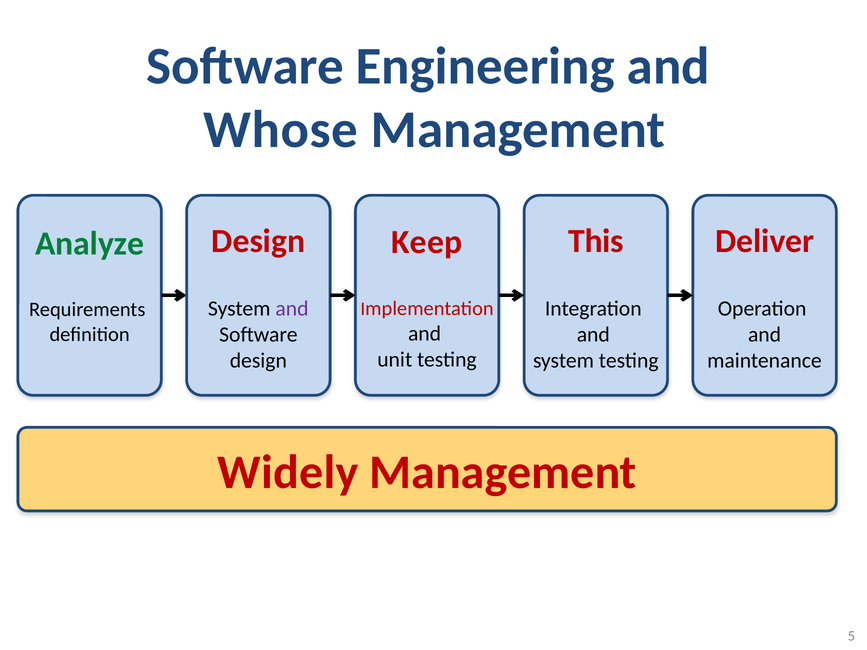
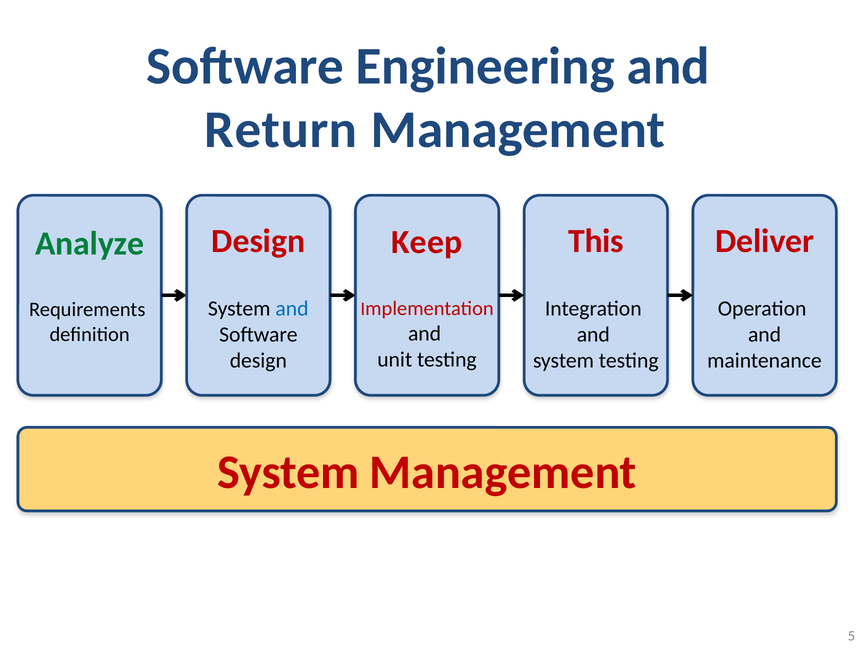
Whose: Whose -> Return (281, 130)
and colour: purple -> blue (292, 308)
Widely: Widely -> System (288, 473)
